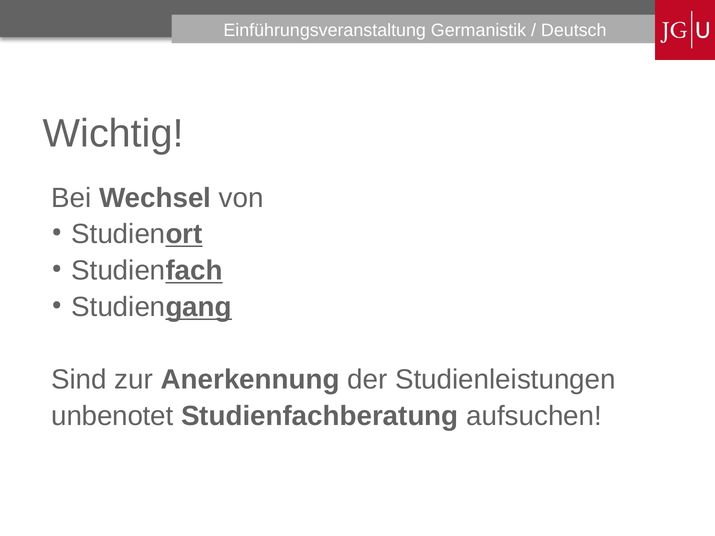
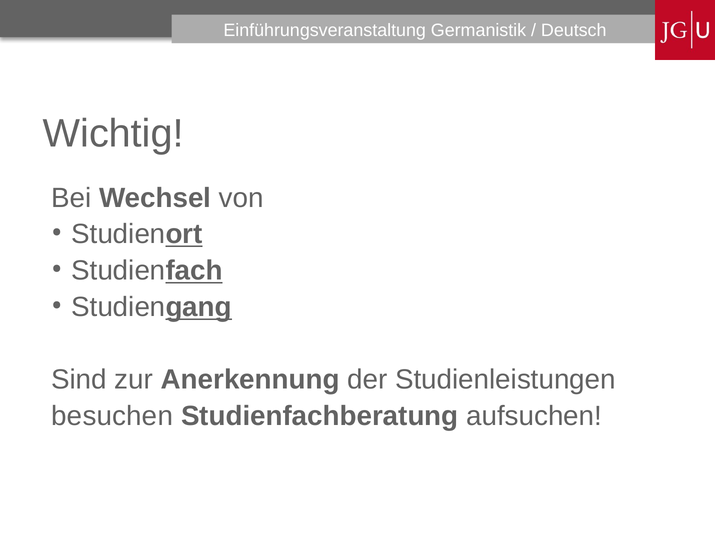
unbenotet: unbenotet -> besuchen (112, 416)
